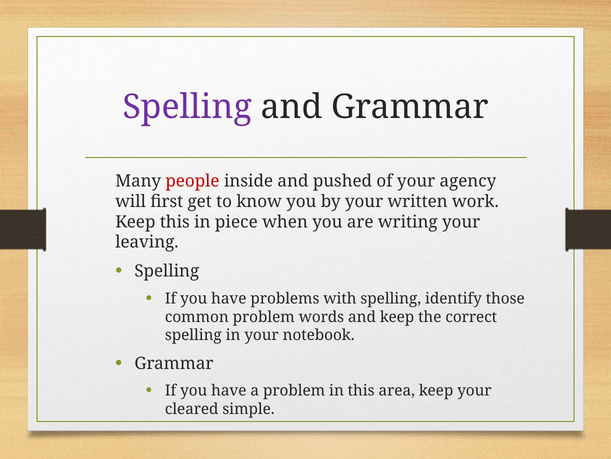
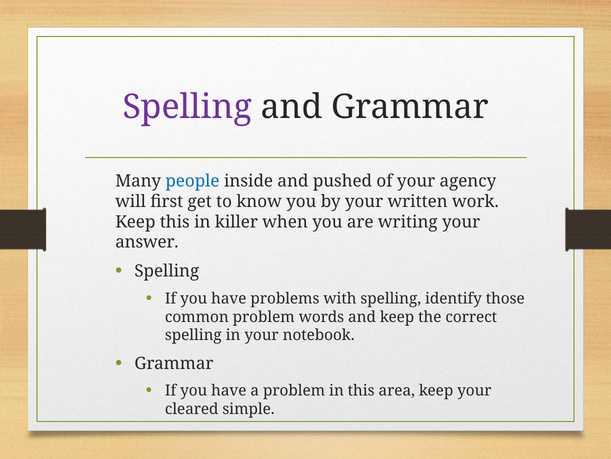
people colour: red -> blue (192, 181)
piece: piece -> killer (236, 222)
leaving: leaving -> answer (147, 242)
